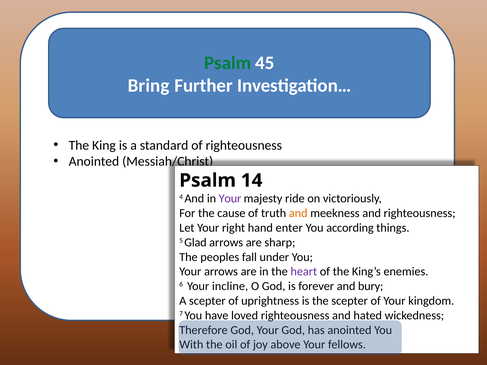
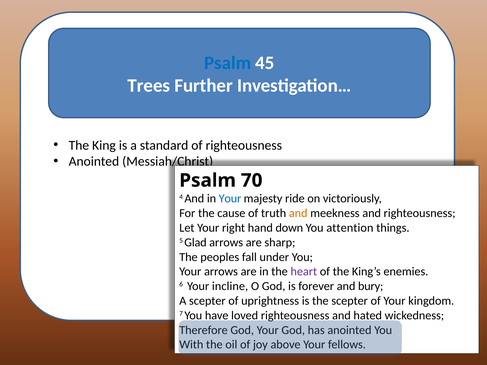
Psalm colour: green -> blue (228, 63)
Bring: Bring -> Trees (149, 86)
14: 14 -> 70 (252, 181)
Your colour: purple -> blue (230, 199)
enter: enter -> down (289, 228)
according: according -> attention (350, 228)
